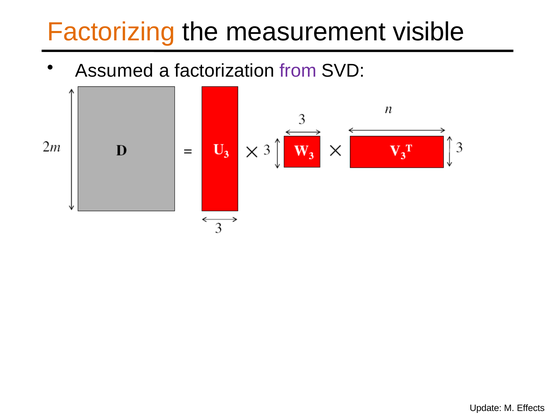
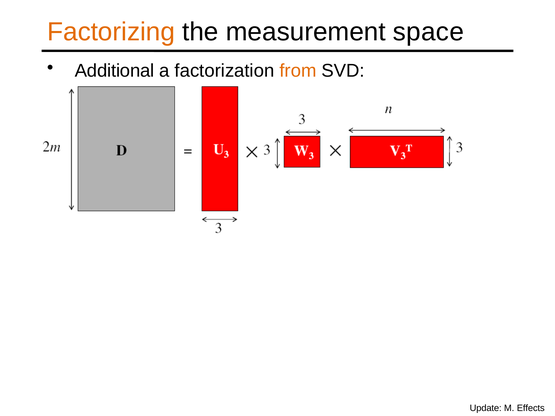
visible: visible -> space (428, 32)
Assumed: Assumed -> Additional (115, 71)
from colour: purple -> orange (298, 71)
